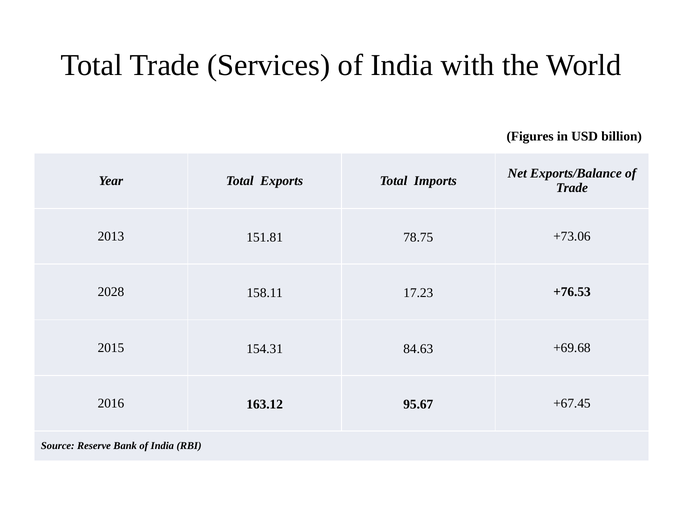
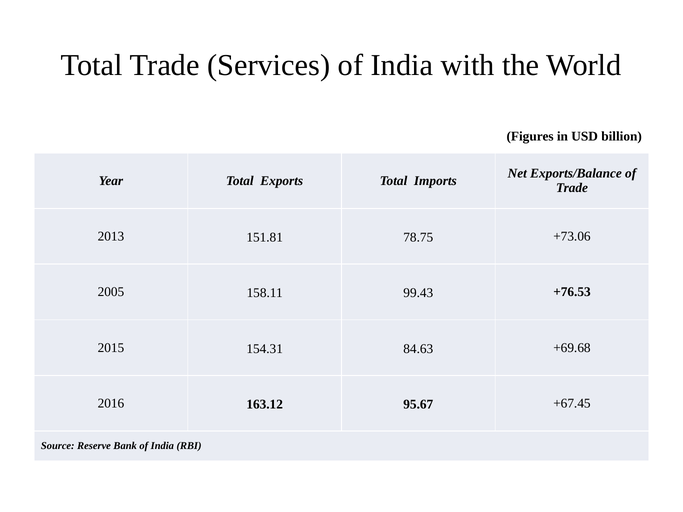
2028: 2028 -> 2005 (111, 292)
17.23: 17.23 -> 99.43 (418, 293)
